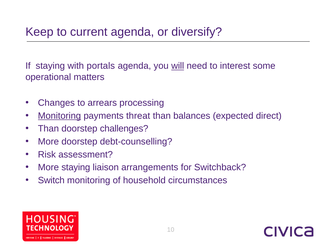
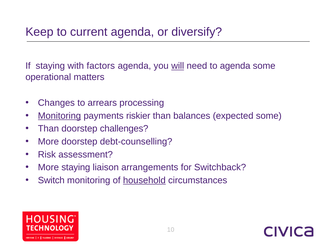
portals: portals -> factors (101, 66)
to interest: interest -> agenda (235, 66)
threat: threat -> riskier (138, 116)
expected direct: direct -> some (269, 116)
household underline: none -> present (144, 180)
